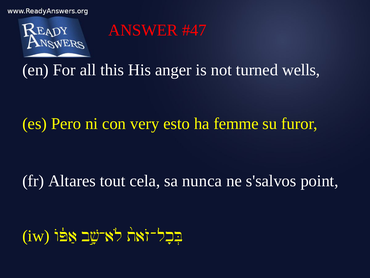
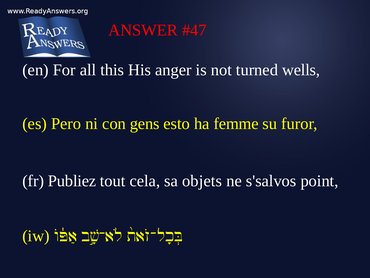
very: very -> gens (145, 124)
Altares: Altares -> Publiez (72, 181)
nunca: nunca -> objets (202, 181)
